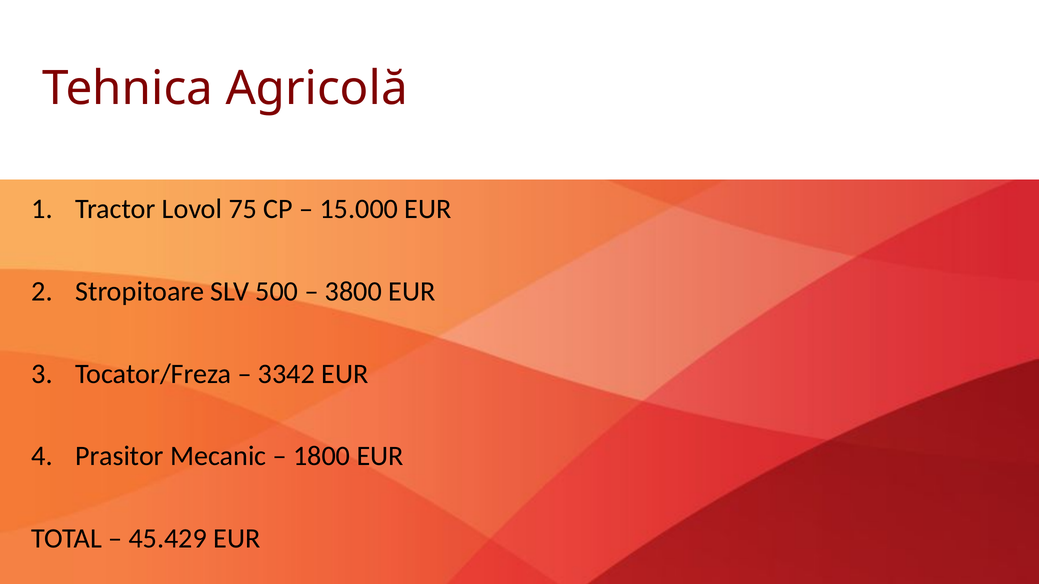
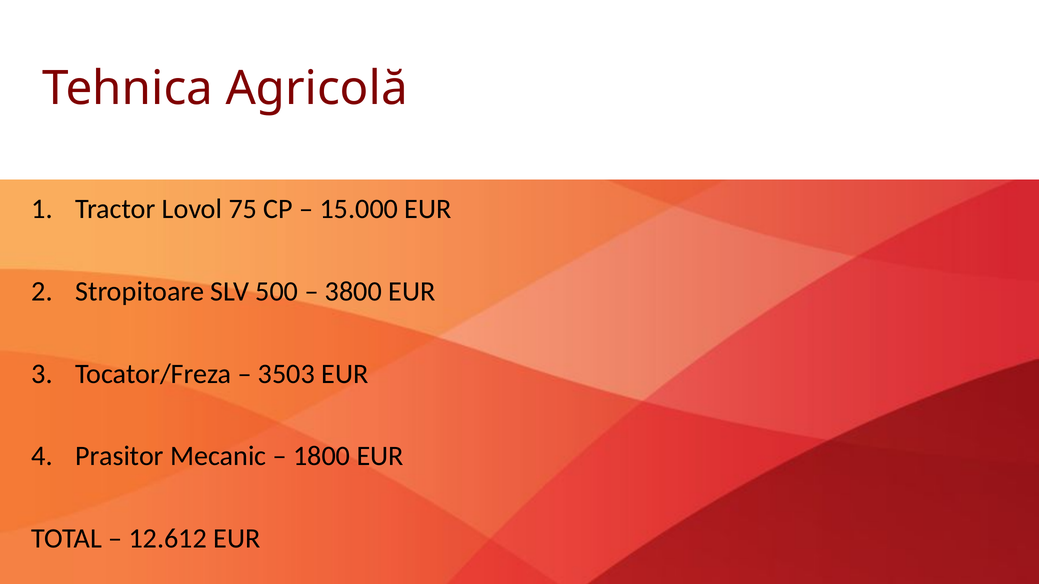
3342: 3342 -> 3503 (286, 374)
45.429: 45.429 -> 12.612 (168, 539)
